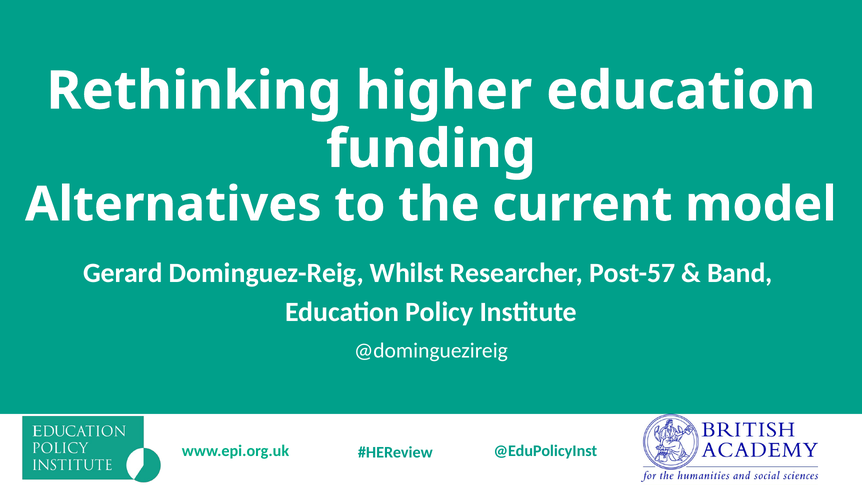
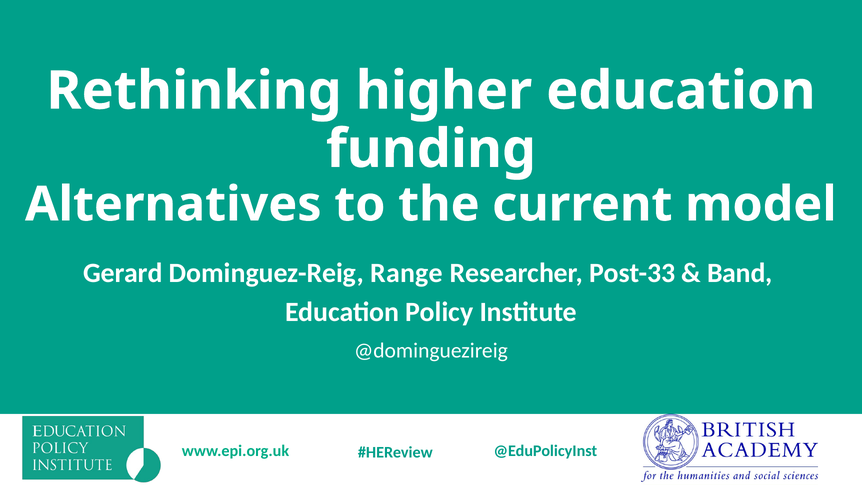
Whilst: Whilst -> Range (407, 273)
Post-57: Post-57 -> Post-33 (632, 273)
